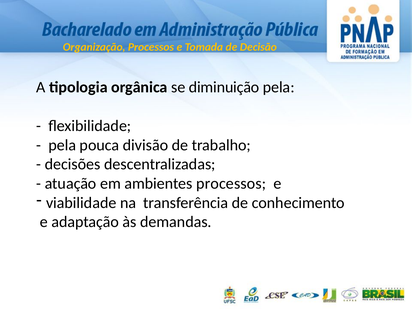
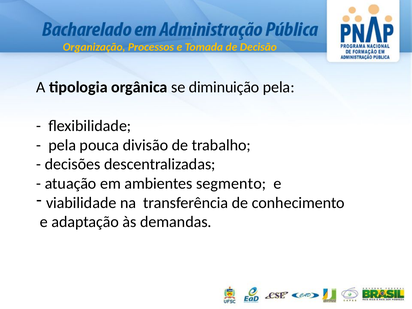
ambientes processos: processos -> segmento (231, 184)
